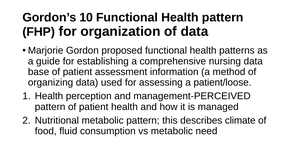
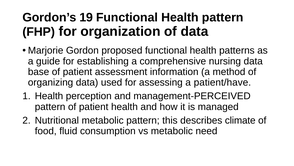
10: 10 -> 19 (86, 17)
patient/loose: patient/loose -> patient/have (222, 82)
